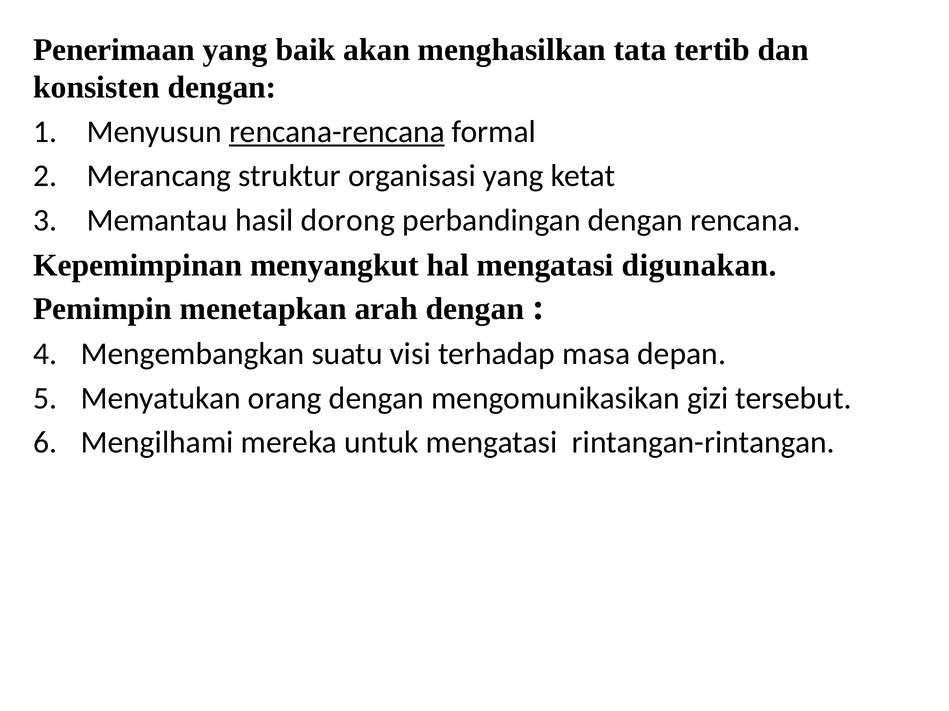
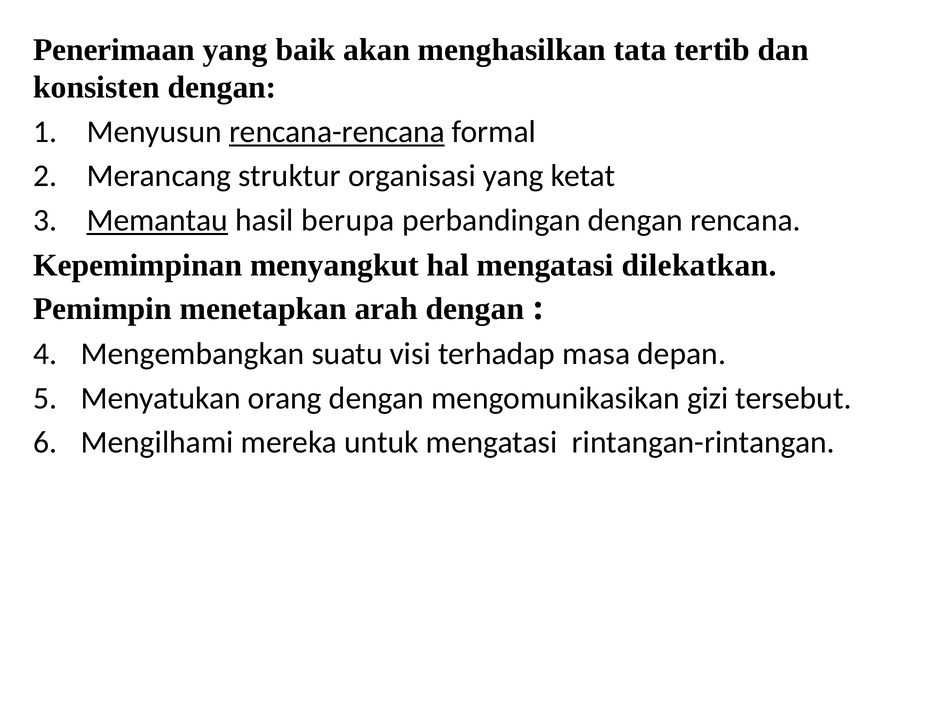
Memantau underline: none -> present (157, 220)
dorong: dorong -> berupa (348, 220)
digunakan: digunakan -> dilekatkan (699, 266)
